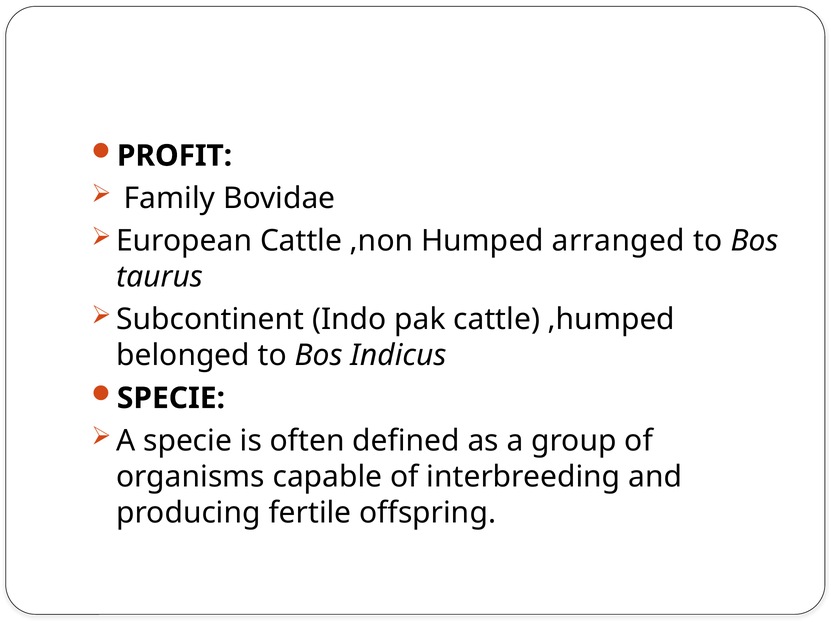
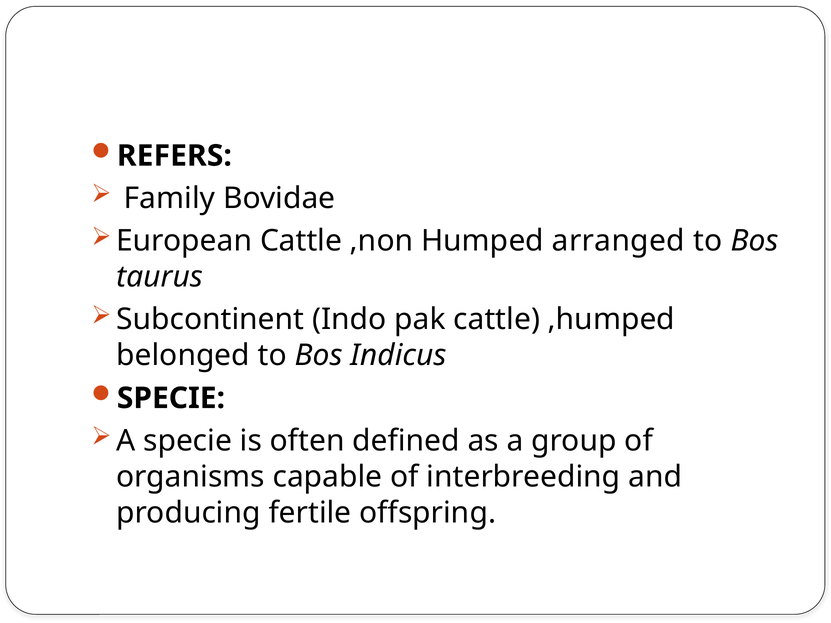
PROFIT: PROFIT -> REFERS (174, 156)
